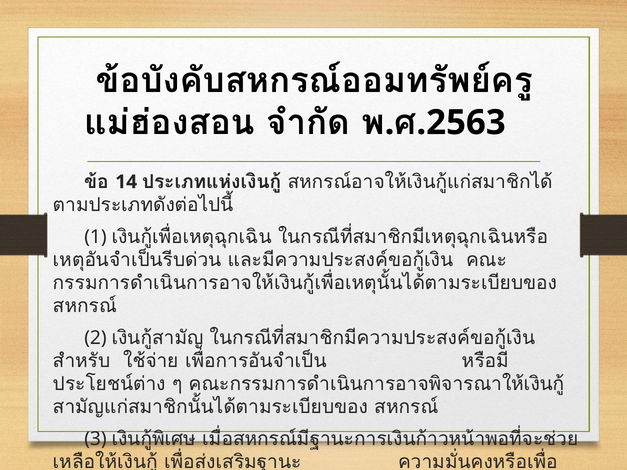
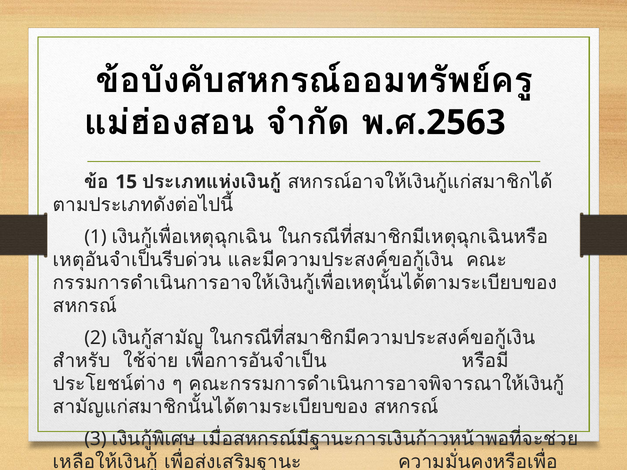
14: 14 -> 15 (126, 182)
